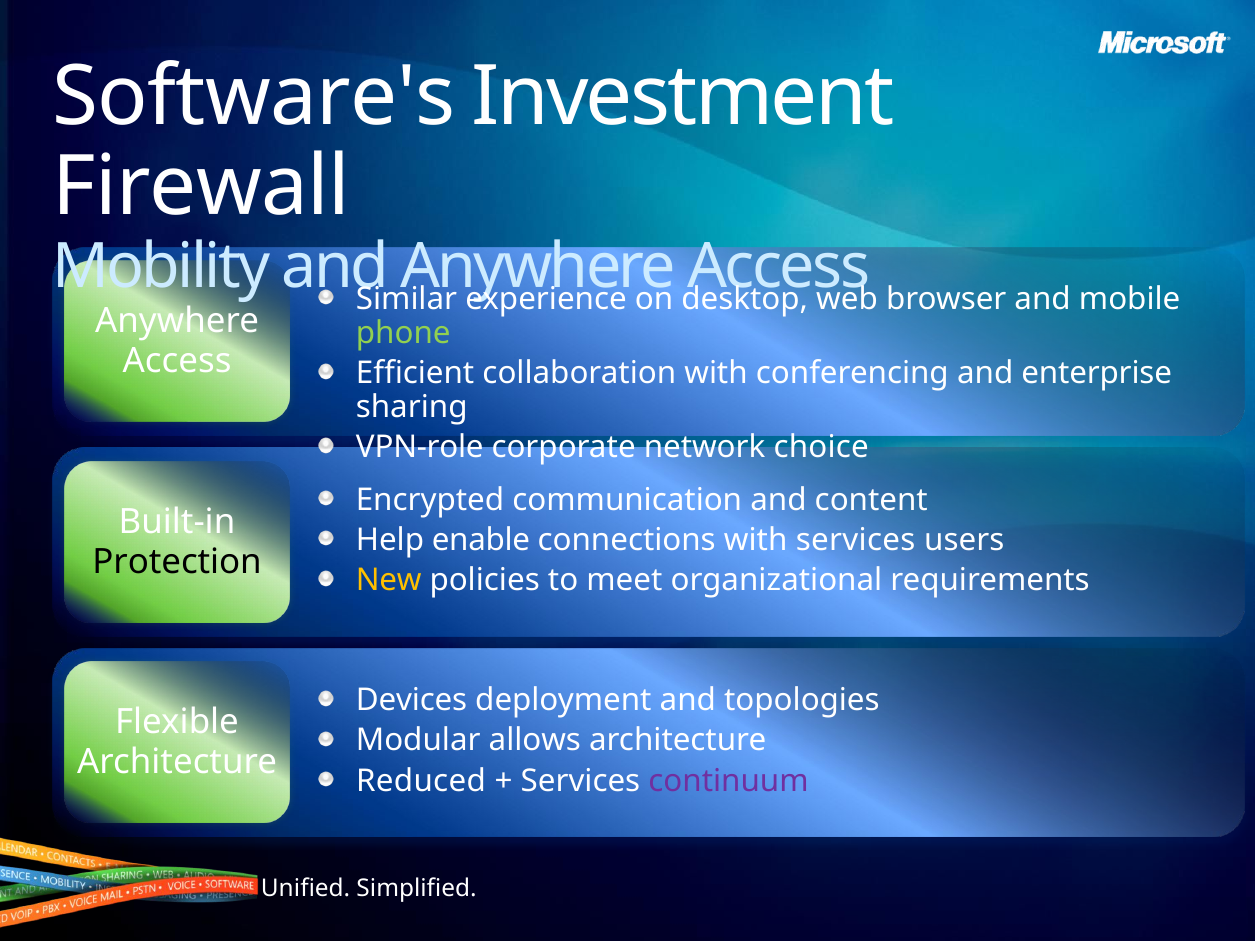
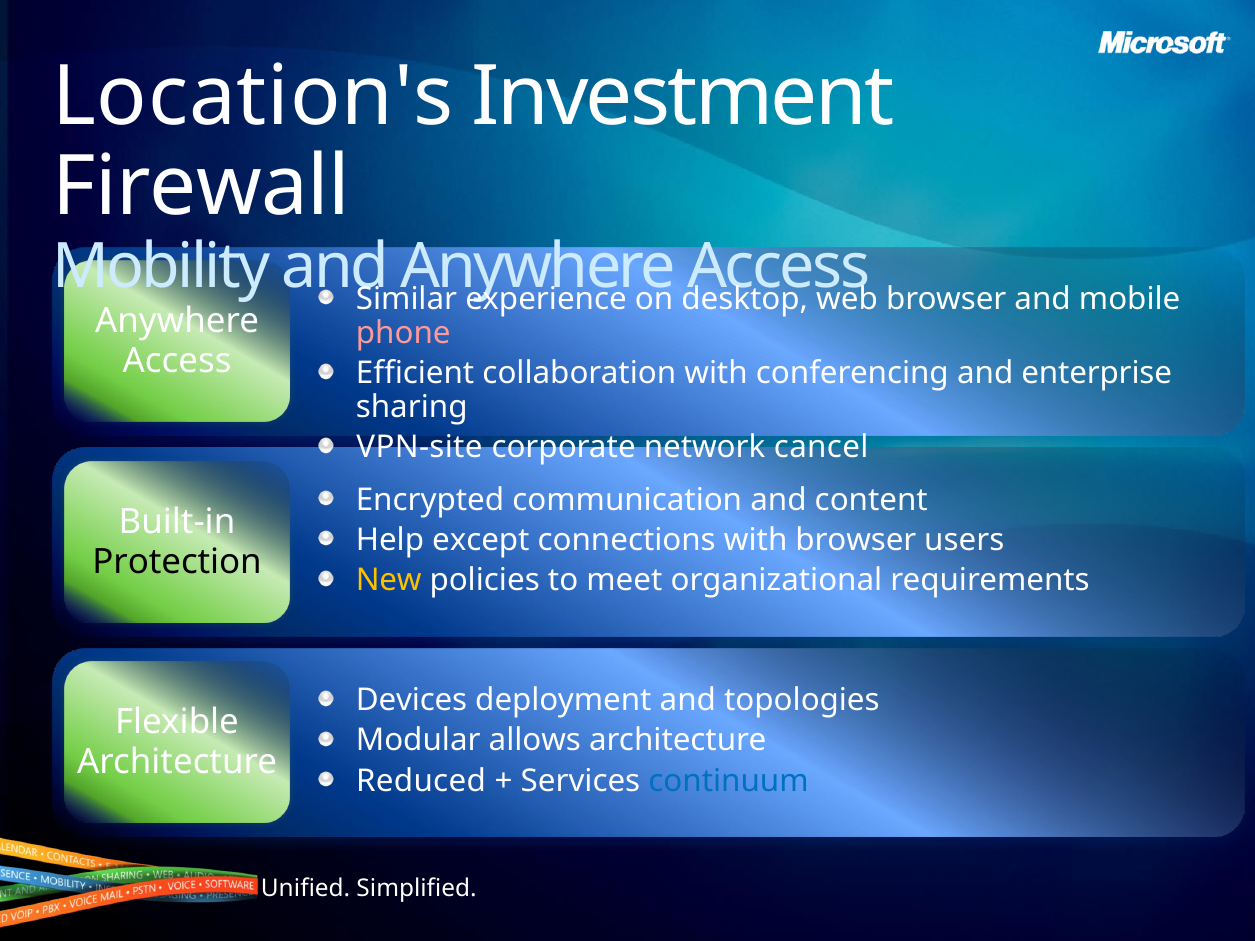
Software's: Software's -> Location's (253, 97)
phone colour: light green -> pink (403, 333)
VPN-role: VPN-role -> VPN-site (420, 447)
choice: choice -> cancel (821, 447)
enable: enable -> except (481, 540)
with services: services -> browser (856, 540)
continuum colour: purple -> blue (729, 781)
